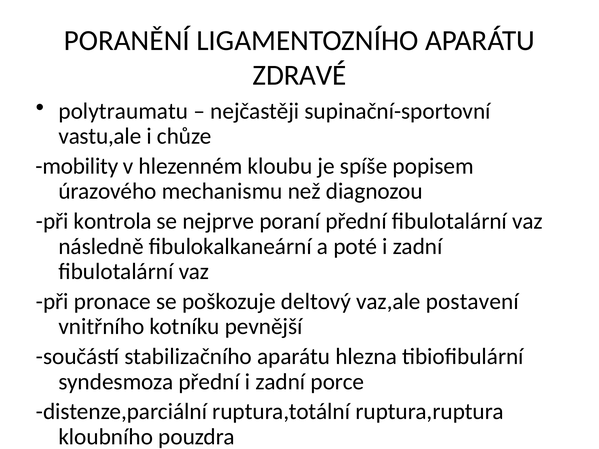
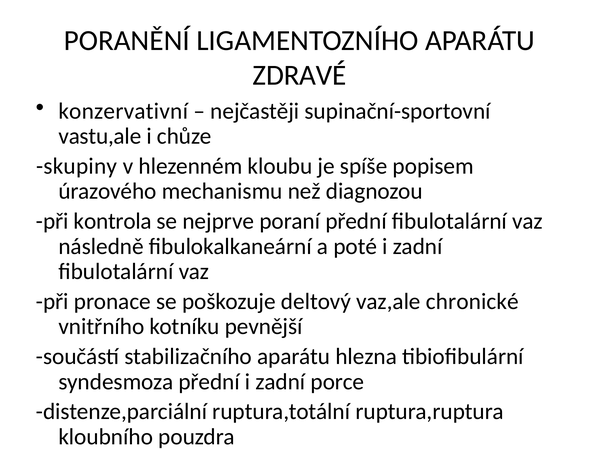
polytraumatu: polytraumatu -> konzervativní (123, 111)
mobility: mobility -> skupiny (77, 166)
postavení: postavení -> chronické (472, 302)
